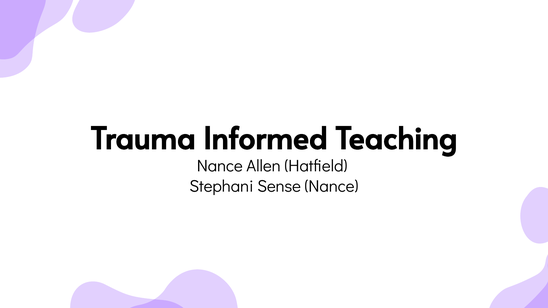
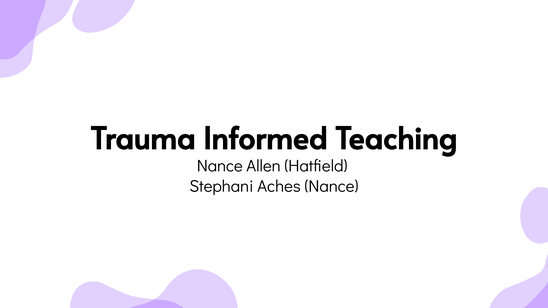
Sense: Sense -> Aches (279, 186)
